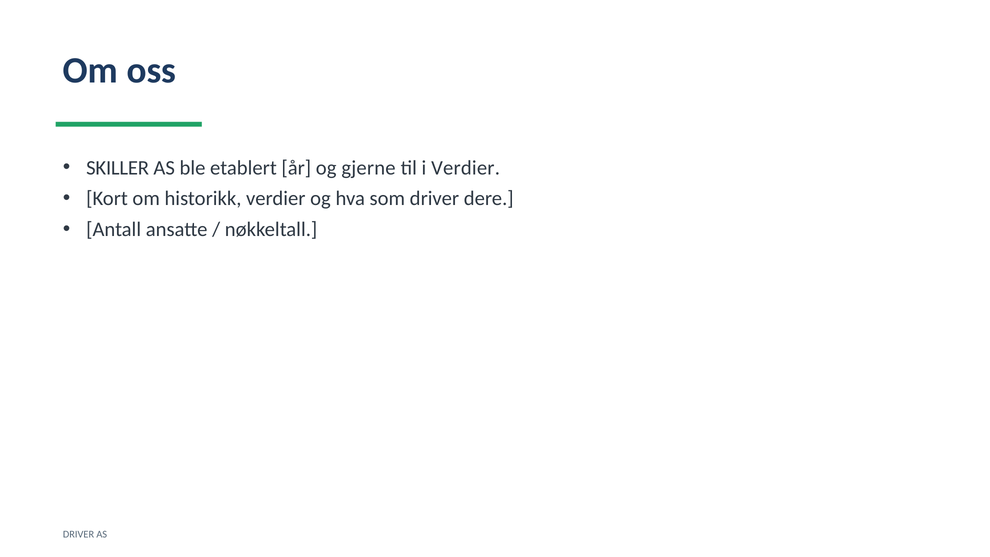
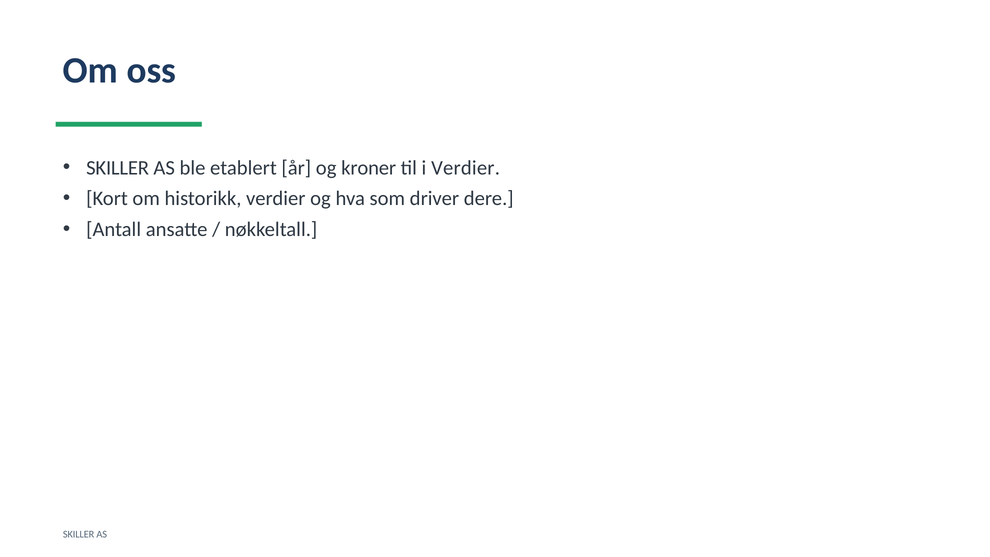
gjerne: gjerne -> kroner (369, 168)
DRIVER: DRIVER -> SKILLER (79, 534)
